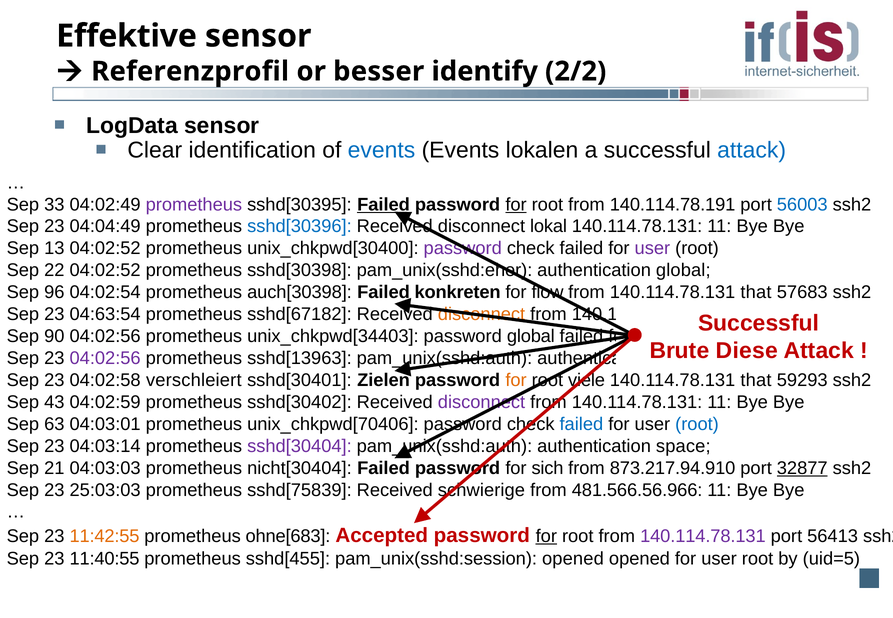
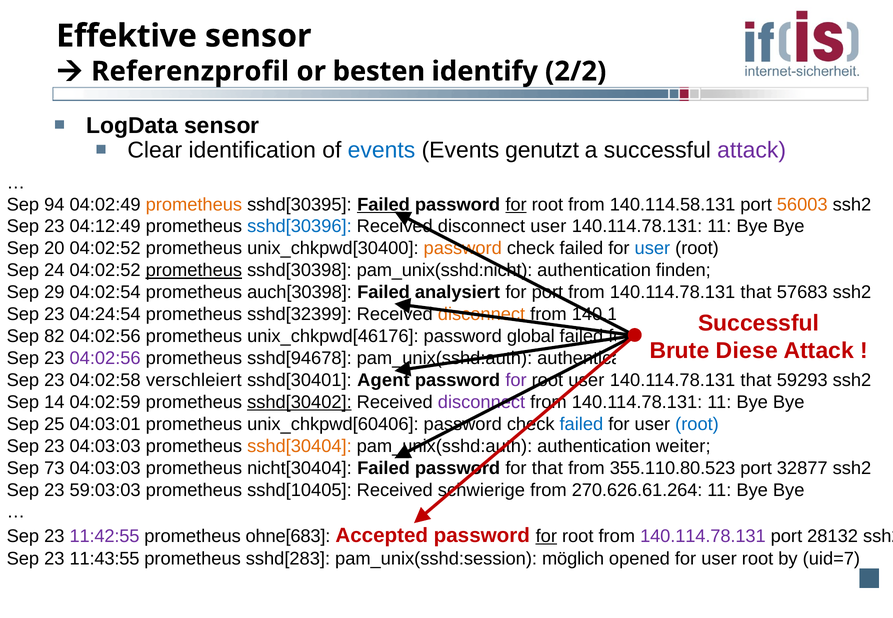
besser: besser -> besten (379, 71)
lokalen: lokalen -> genutzt (542, 150)
attack colour: blue -> purple (752, 150)
33: 33 -> 94 (54, 205)
prometheus colour: purple -> orange (194, 205)
140.114.78.191: 140.114.78.191 -> 140.114.58.131 (673, 205)
56003 colour: blue -> orange (802, 205)
04:04:49: 04:04:49 -> 04:12:49 (105, 227)
disconnect lokal: lokal -> user (548, 227)
13: 13 -> 20 (54, 248)
password colour: purple -> orange (463, 248)
user colour: purple -> blue (652, 248)
22: 22 -> 24 (54, 270)
prometheus underline: none -> present (194, 270)
pam_unix(sshd:eher: pam_unix(sshd:eher -> pam_unix(sshd:nicht (445, 270)
authentication global: global -> finden (683, 270)
96: 96 -> 29 (54, 292)
konkreten: konkreten -> analysiert (457, 292)
for flow: flow -> port (547, 292)
04:63:54: 04:63:54 -> 04:24:54 (105, 314)
sshd[67182: sshd[67182 -> sshd[32399 (299, 314)
90: 90 -> 82 (54, 336)
unix_chkpwd[34403: unix_chkpwd[34403 -> unix_chkpwd[46176 (333, 336)
sshd[13963: sshd[13963 -> sshd[94678 (299, 358)
Zielen: Zielen -> Agent (383, 380)
for colour: orange -> purple (516, 380)
root viele: viele -> user (586, 380)
43: 43 -> 14 (54, 402)
sshd[30402 underline: none -> present (299, 402)
63: 63 -> 25 (54, 424)
unix_chkpwd[70406: unix_chkpwd[70406 -> unix_chkpwd[60406 (333, 424)
23 04:03:14: 04:03:14 -> 04:03:03 (105, 446)
sshd[30404 colour: purple -> orange (299, 446)
space: space -> weiter (683, 446)
21: 21 -> 73 (54, 468)
for sich: sich -> that (547, 468)
873.217.94.910: 873.217.94.910 -> 355.110.80.523 (673, 468)
32877 underline: present -> none (802, 468)
25:03:03: 25:03:03 -> 59:03:03 (105, 490)
sshd[75839: sshd[75839 -> sshd[10405 (299, 490)
481.566.56.966: 481.566.56.966 -> 270.626.61.264 (637, 490)
11:42:55 colour: orange -> purple (105, 536)
56413: 56413 -> 28132 (833, 536)
11:40:55: 11:40:55 -> 11:43:55 (105, 559)
sshd[455: sshd[455 -> sshd[283 (288, 559)
pam_unix(sshd:session opened: opened -> möglich (573, 559)
uid=5: uid=5 -> uid=7 (831, 559)
